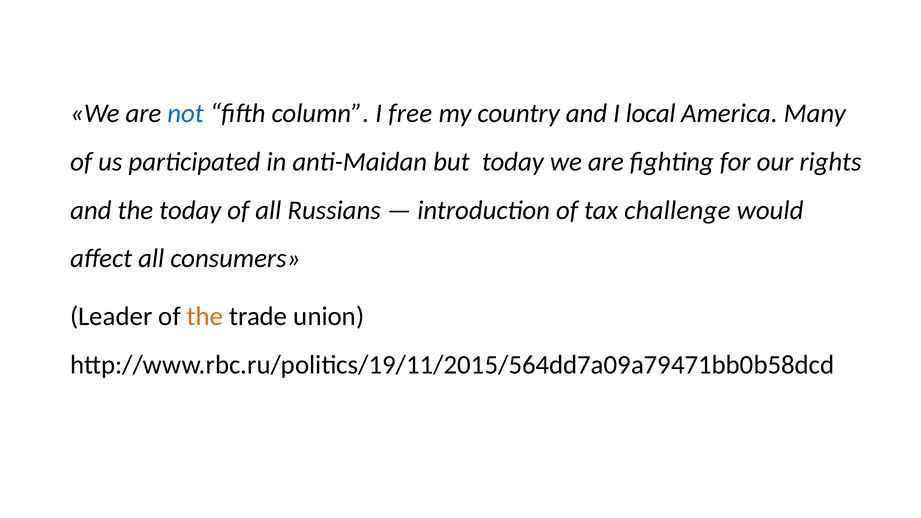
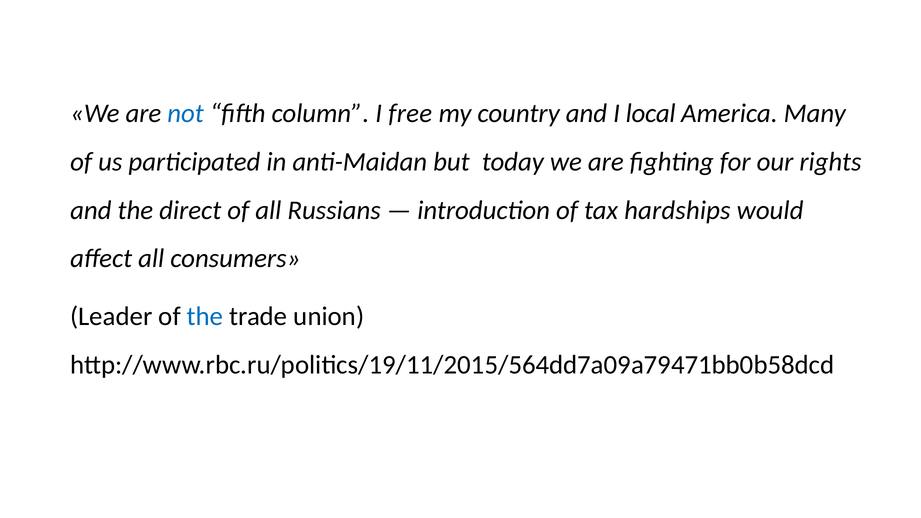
the today: today -> direct (190, 210)
challenge: challenge -> hardships (677, 210)
the colour: orange -> blue (205, 317)
